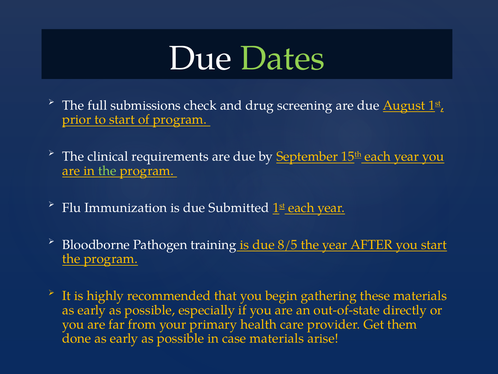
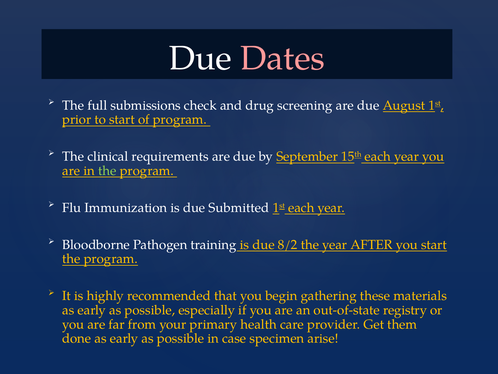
Dates colour: light green -> pink (283, 58)
8/5: 8/5 -> 8/2 (288, 244)
directly: directly -> registry (405, 310)
case materials: materials -> specimen (277, 338)
